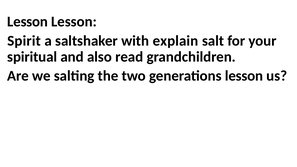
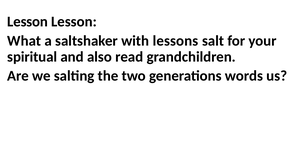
Spirit: Spirit -> What (24, 41)
explain: explain -> lessons (175, 41)
generations lesson: lesson -> words (244, 76)
